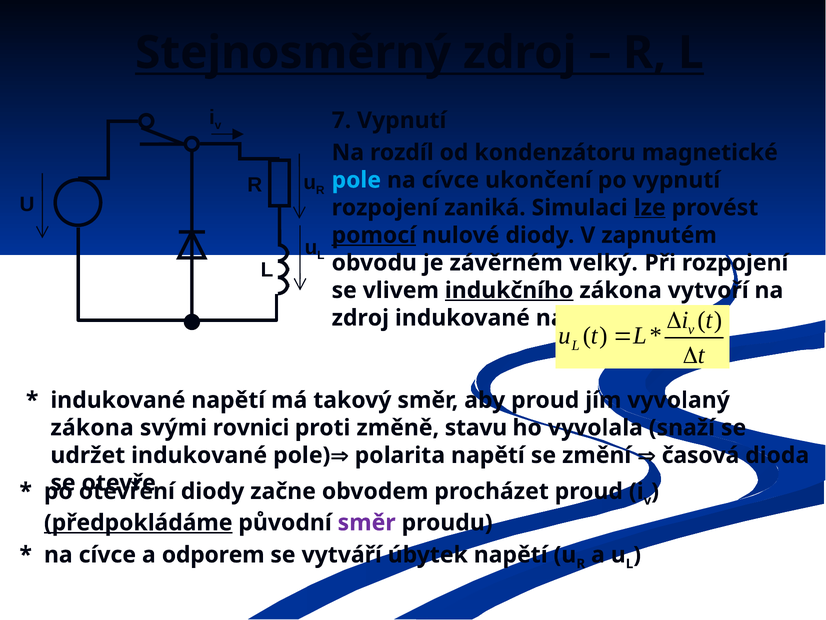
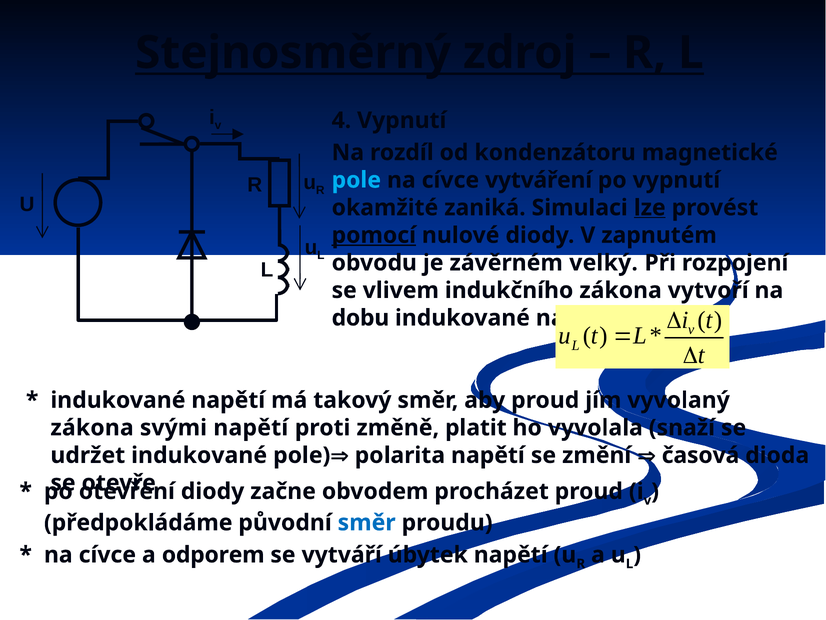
7: 7 -> 4 (341, 120)
ukončení: ukončení -> vytváření (539, 180)
rozpojení: rozpojení -> okamžité (385, 208)
indukčního underline: present -> none (509, 290)
zdroj: zdroj -> dobu (360, 318)
svými rovnici: rovnici -> napětí (251, 427)
stavu: stavu -> platit (476, 427)
předpokládáme underline: present -> none (138, 522)
směr colour: purple -> blue (367, 522)
